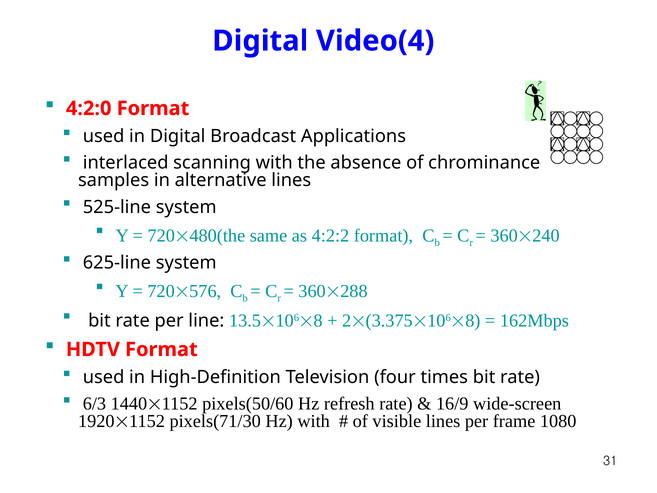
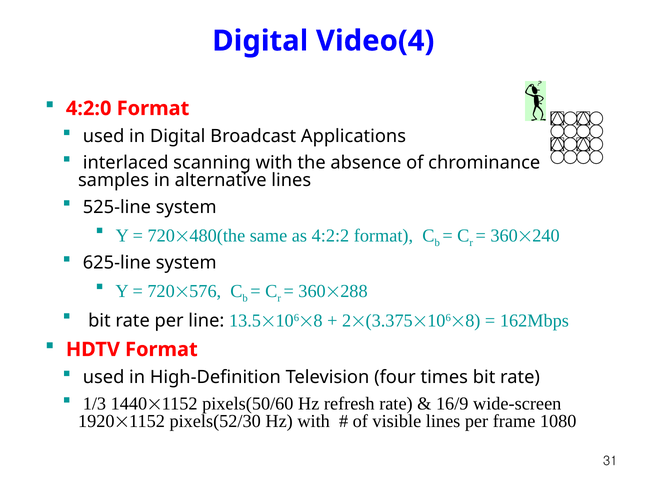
6/3: 6/3 -> 1/3 (94, 404)
pixels(71/30: pixels(71/30 -> pixels(52/30 (215, 421)
